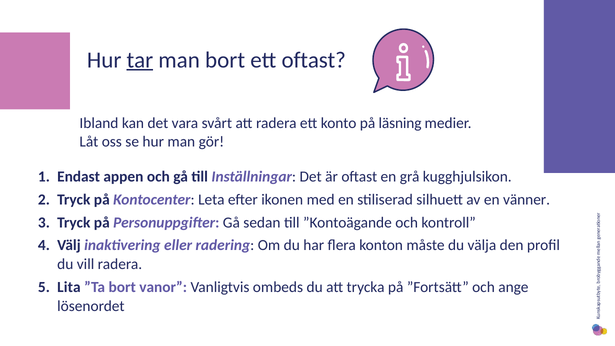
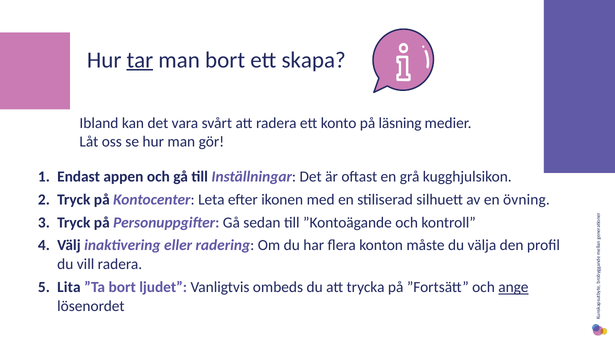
ett oftast: oftast -> skapa (314, 60)
vänner: vänner -> övning (526, 200)
vanor: vanor -> ljudet (163, 287)
ange underline: none -> present (513, 287)
